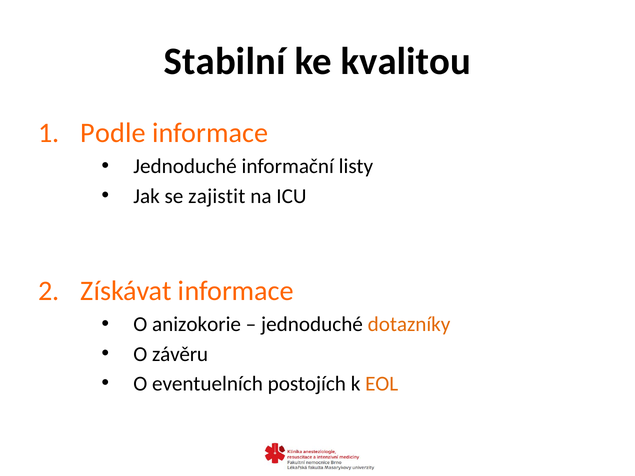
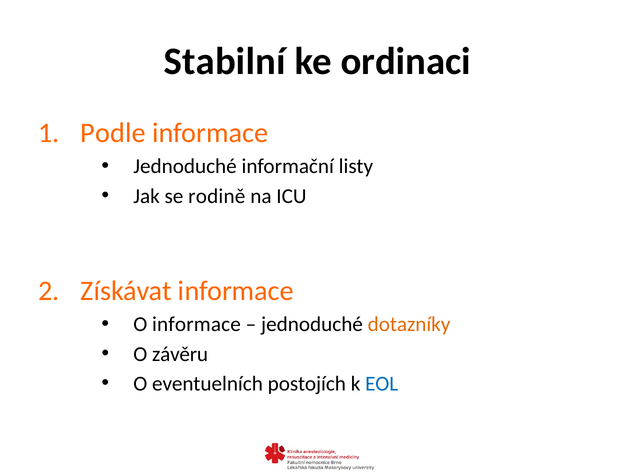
kvalitou: kvalitou -> ordinaci (406, 61)
zajistit: zajistit -> rodině (217, 196)
O anizokorie: anizokorie -> informace (196, 325)
EOL colour: orange -> blue (382, 384)
